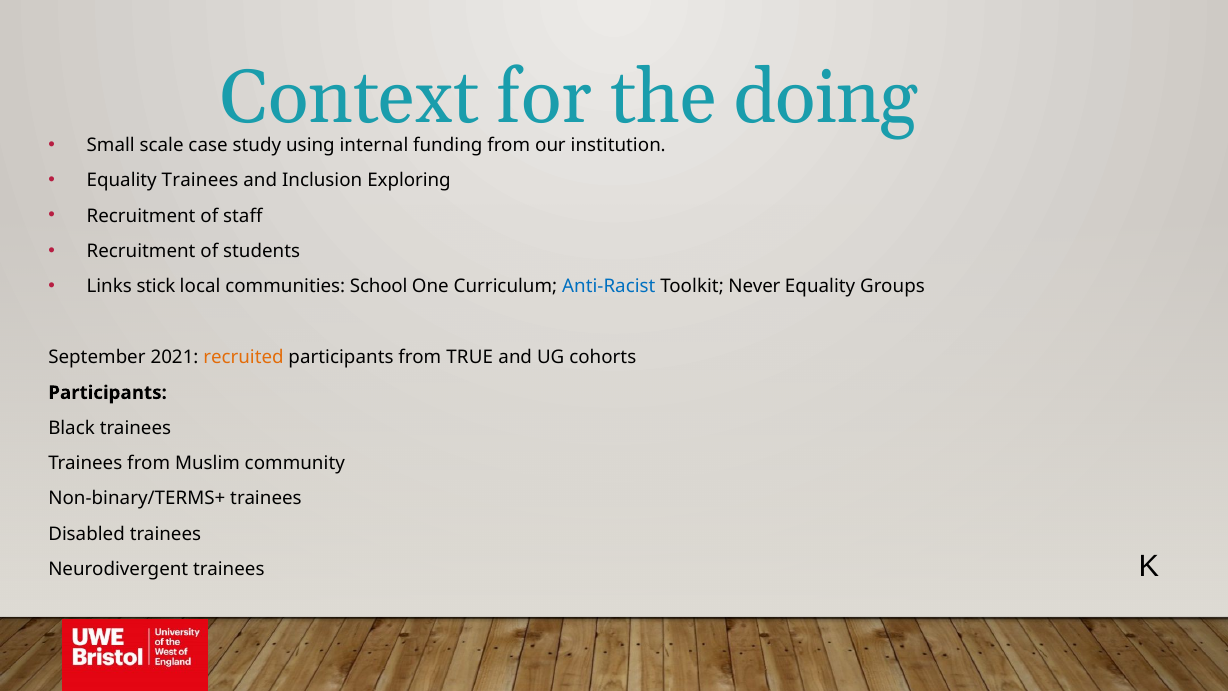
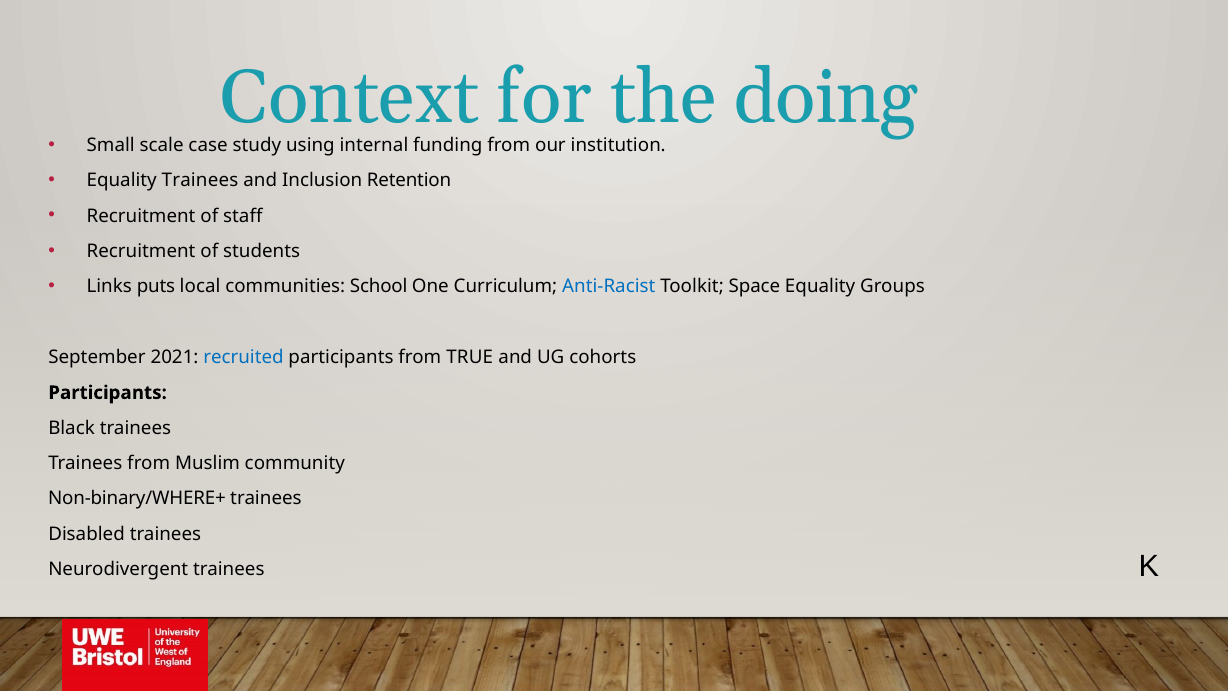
Exploring: Exploring -> Retention (409, 181)
stick: stick -> puts (156, 287)
Never: Never -> Space (754, 287)
recruited colour: orange -> blue (244, 357)
Non-binary/TERMS+: Non-binary/TERMS+ -> Non-binary/WHERE+ (137, 499)
